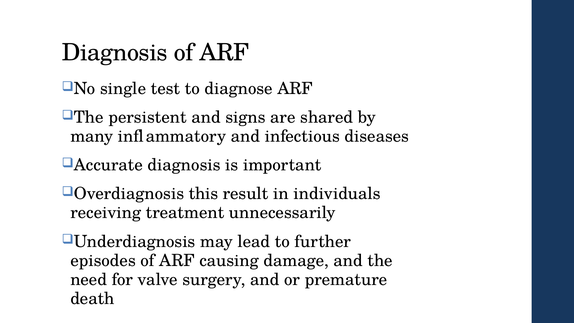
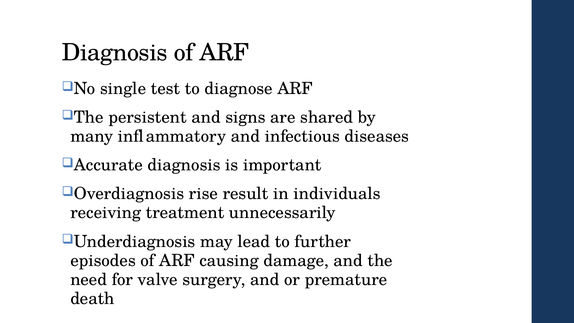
this: this -> rise (203, 194)
